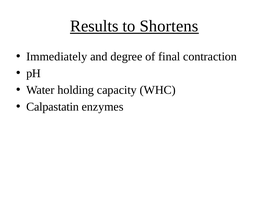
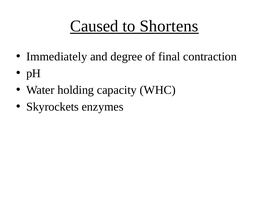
Results: Results -> Caused (94, 26)
Calpastatin: Calpastatin -> Skyrockets (53, 107)
